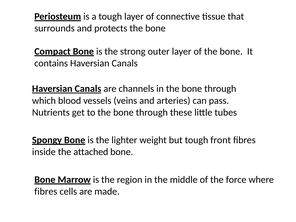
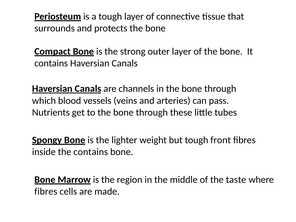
the attached: attached -> contains (91, 152)
force: force -> taste (236, 180)
